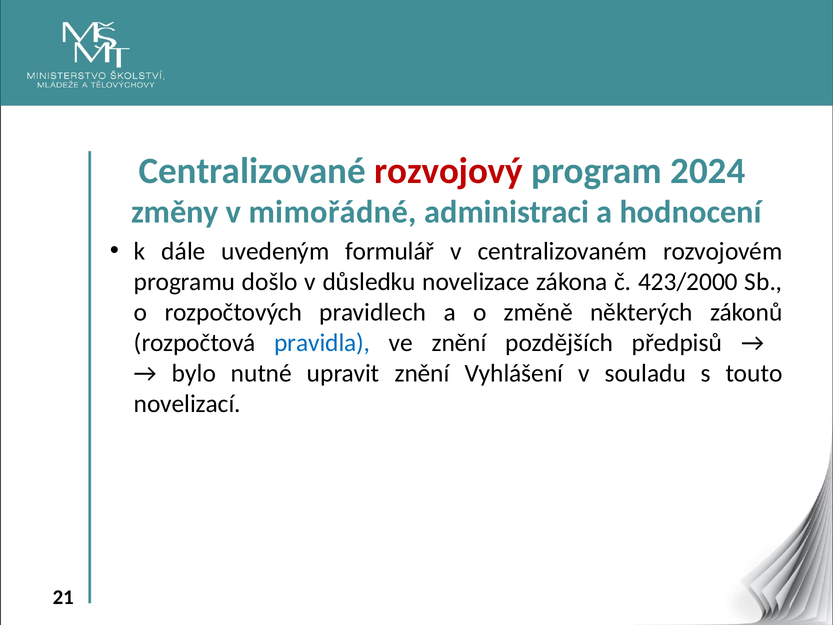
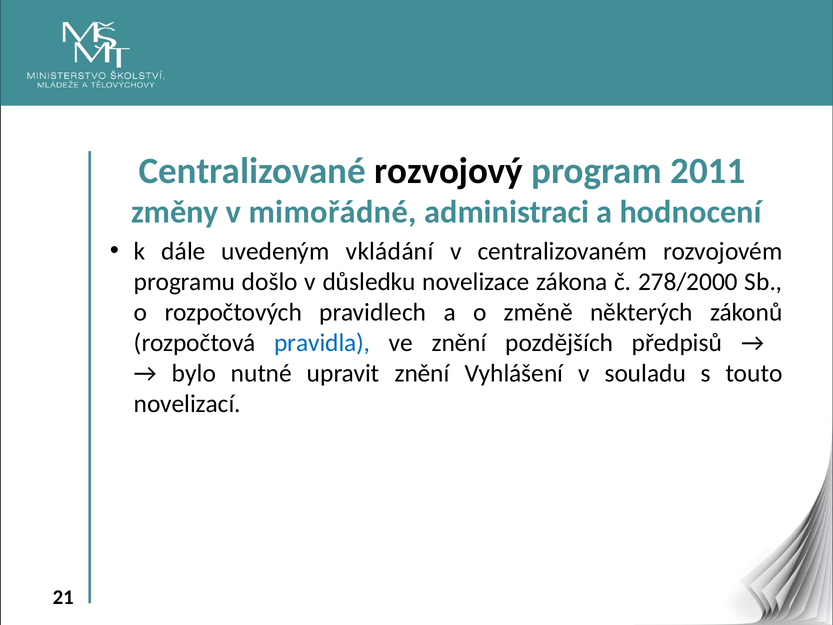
rozvojový colour: red -> black (449, 171)
2024: 2024 -> 2011 (708, 171)
formulář: formulář -> vkládání (390, 251)
423/2000: 423/2000 -> 278/2000 (688, 282)
